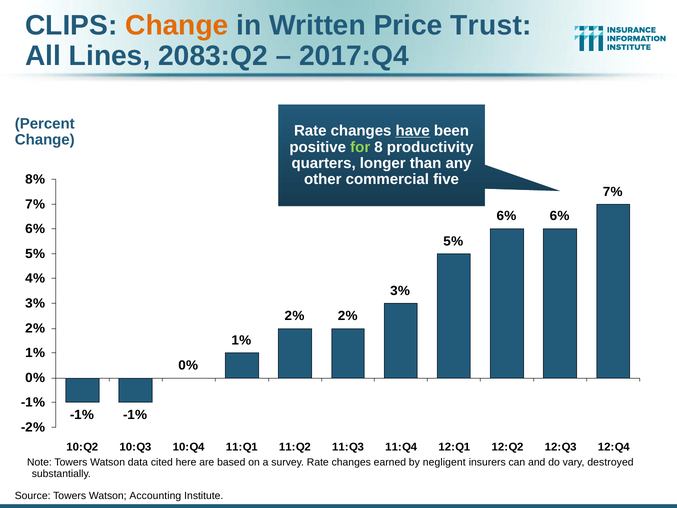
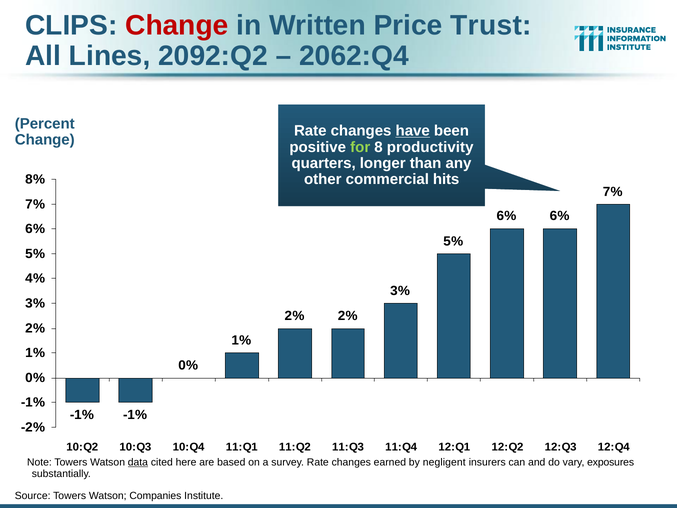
Change colour: orange -> red (177, 25)
2083:Q2: 2083:Q2 -> 2092:Q2 (213, 56)
2017:Q4: 2017:Q4 -> 2062:Q4 (354, 56)
five: five -> hits (446, 179)
data underline: none -> present (138, 462)
destroyed: destroyed -> exposures (611, 462)
Accounting: Accounting -> Companies (155, 496)
